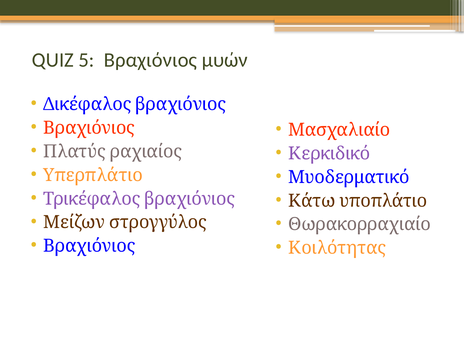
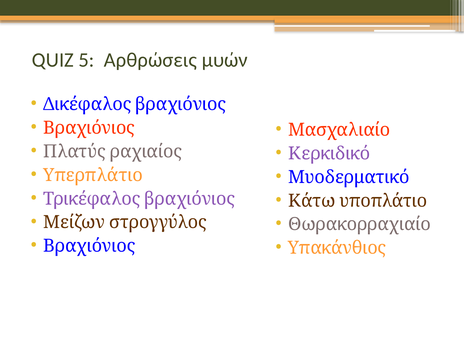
5 Βραχιόνιος: Βραχιόνιος -> Αρθρώσεις (151, 60)
Κοιλότητας: Κοιλότητας -> Υπακάνθιος (337, 248)
